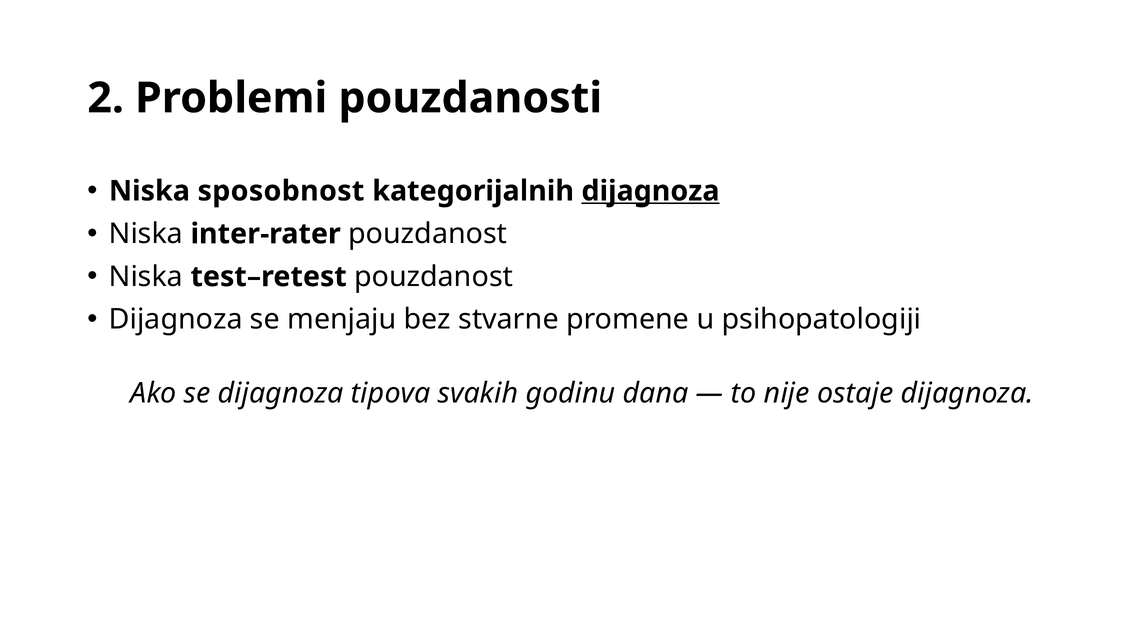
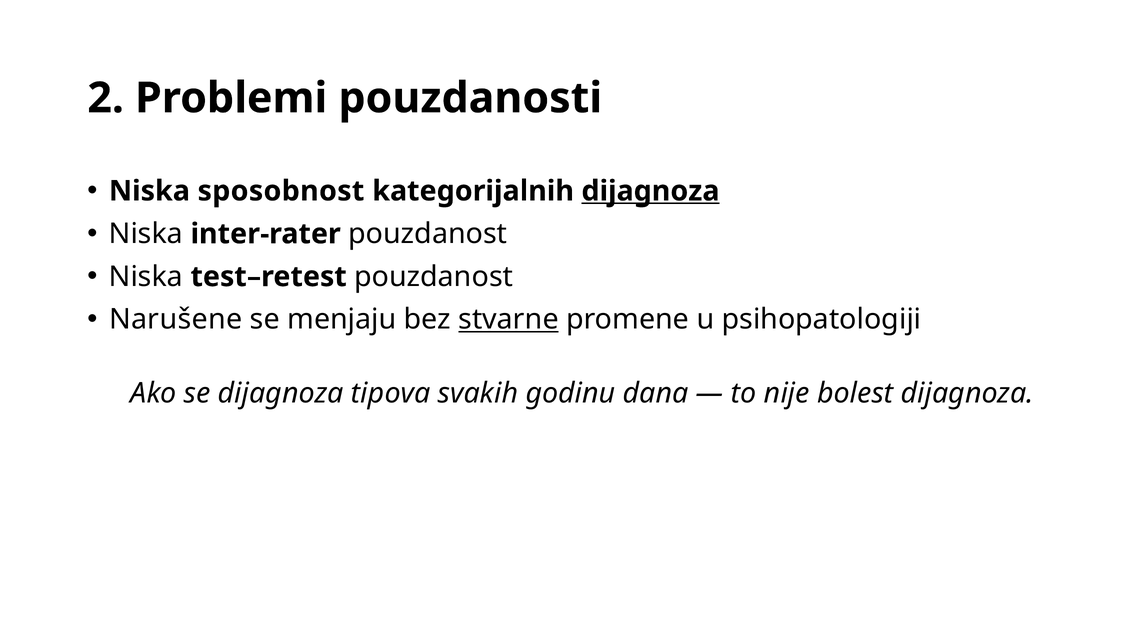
Dijagnoza: Dijagnoza -> Narušene (176, 320)
stvarne underline: none -> present (509, 320)
ostaje: ostaje -> bolest (855, 394)
